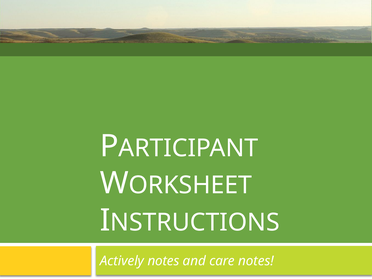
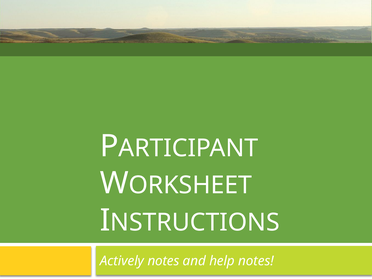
care: care -> help (222, 261)
